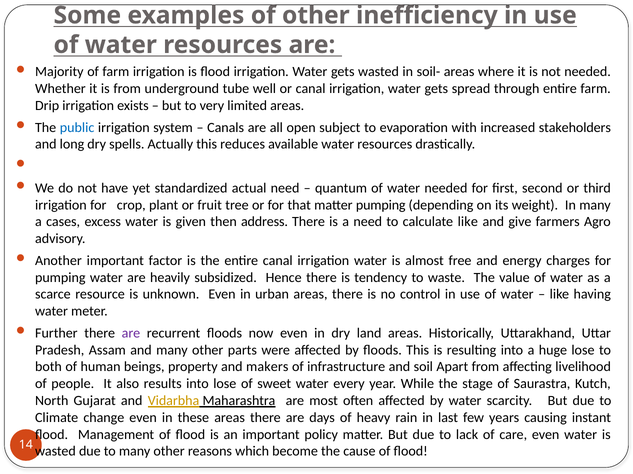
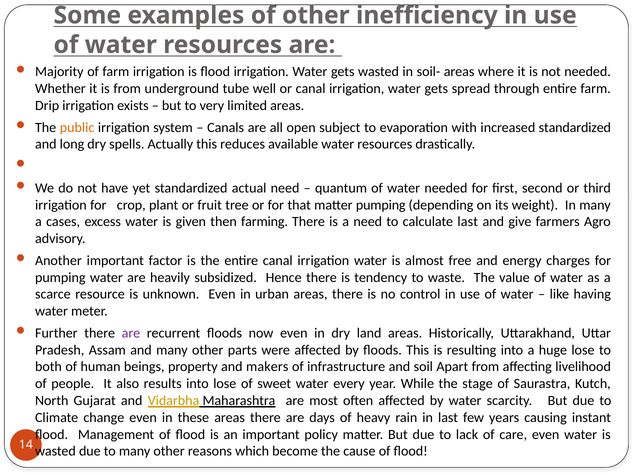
public colour: blue -> orange (77, 128)
increased stakeholders: stakeholders -> standardized (575, 128)
address: address -> farming (264, 222)
calculate like: like -> last (468, 222)
